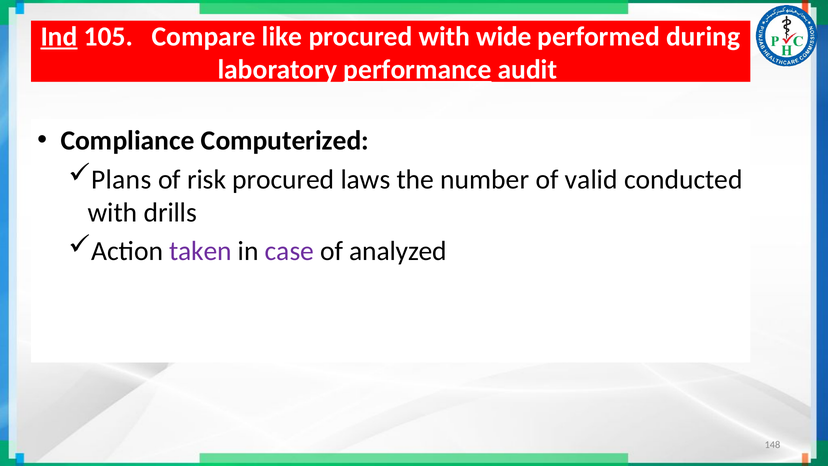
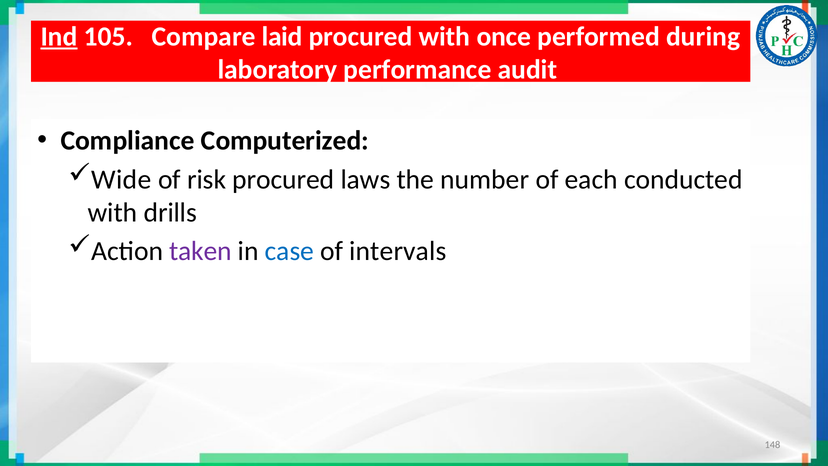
like: like -> laid (282, 37)
wide: wide -> once (504, 37)
performance underline: present -> none (417, 70)
Plans: Plans -> Wide (121, 179)
valid: valid -> each (591, 179)
case colour: purple -> blue (289, 251)
analyzed: analyzed -> intervals (398, 251)
